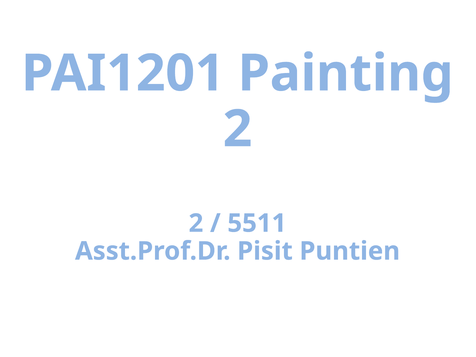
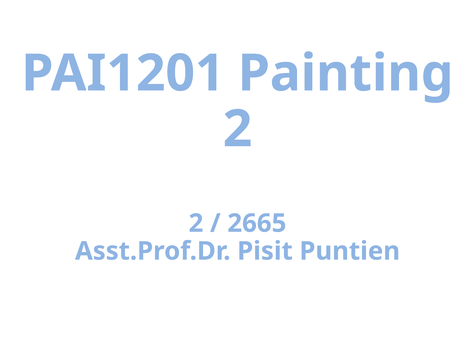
5511: 5511 -> 2665 (257, 223)
